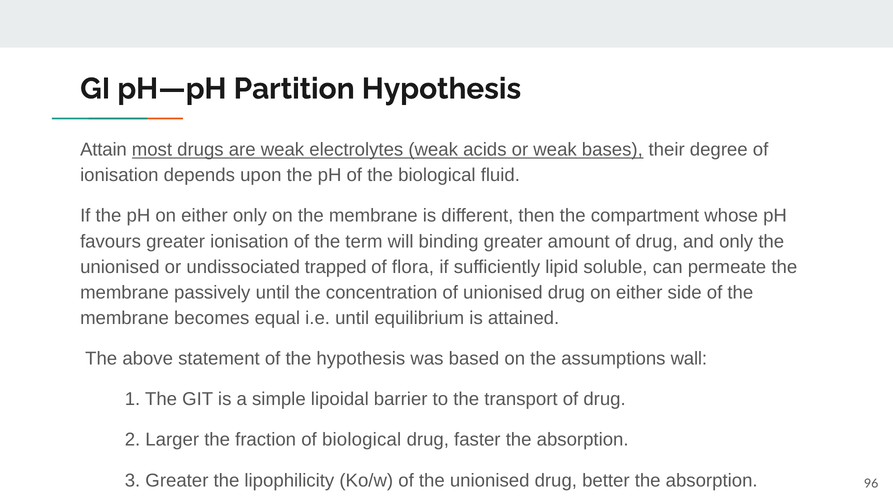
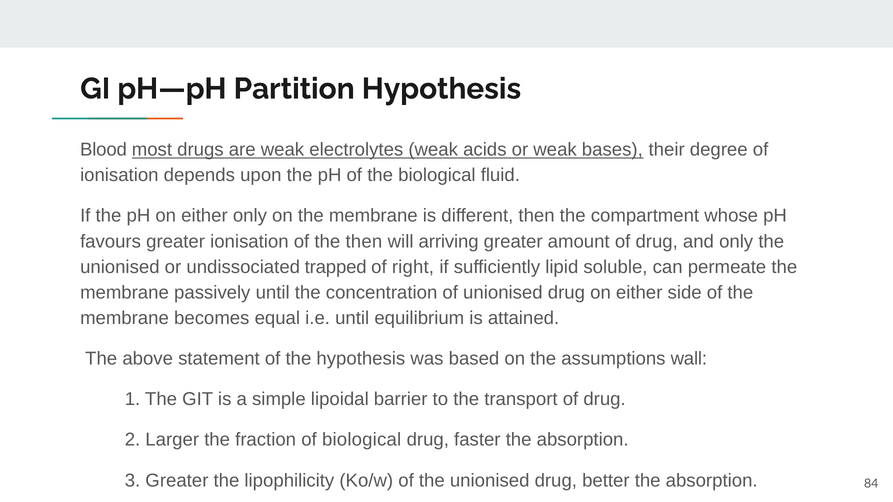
Attain: Attain -> Blood (103, 150)
the term: term -> then (364, 242)
binding: binding -> arriving (449, 242)
flora: flora -> right (413, 267)
96: 96 -> 84 (871, 484)
